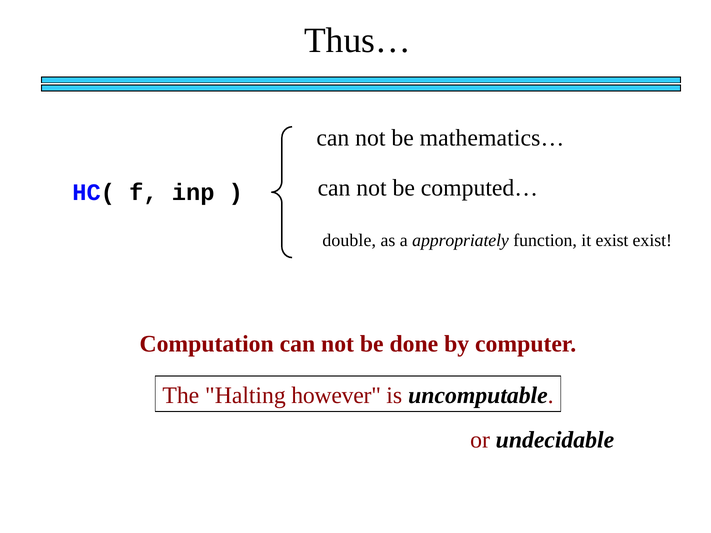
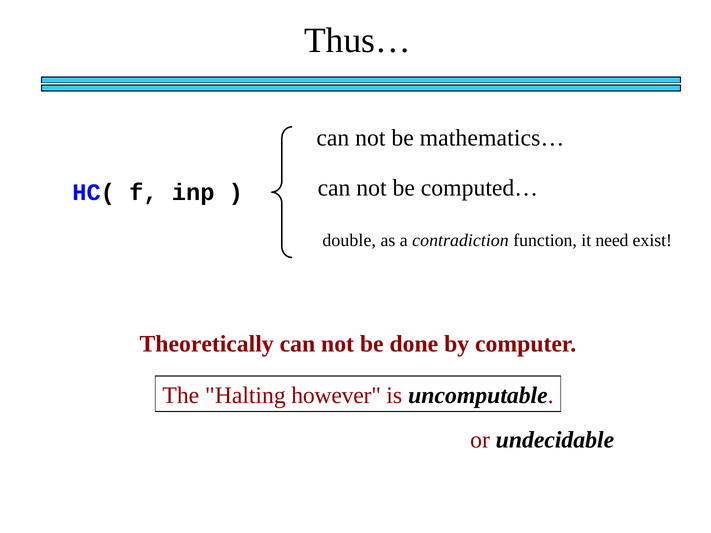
appropriately: appropriately -> contradiction (460, 241)
it exist: exist -> need (612, 241)
Computation: Computation -> Theoretically (207, 344)
